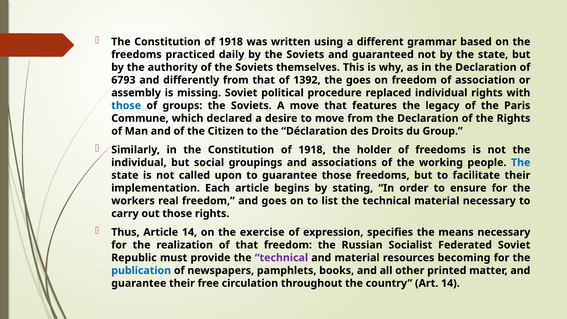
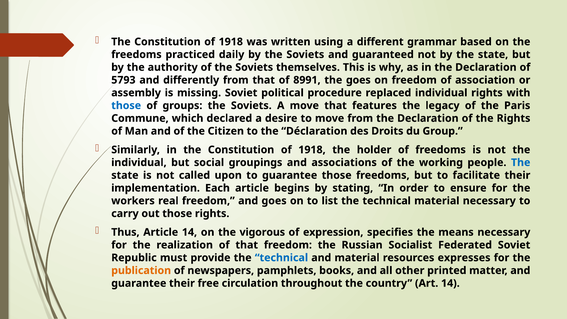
6793: 6793 -> 5793 (123, 80)
1392: 1392 -> 8991 (307, 80)
exercise: exercise -> vigorous (262, 232)
technical colour: purple -> blue (281, 258)
becoming: becoming -> expresses (464, 258)
publication colour: blue -> orange (141, 270)
